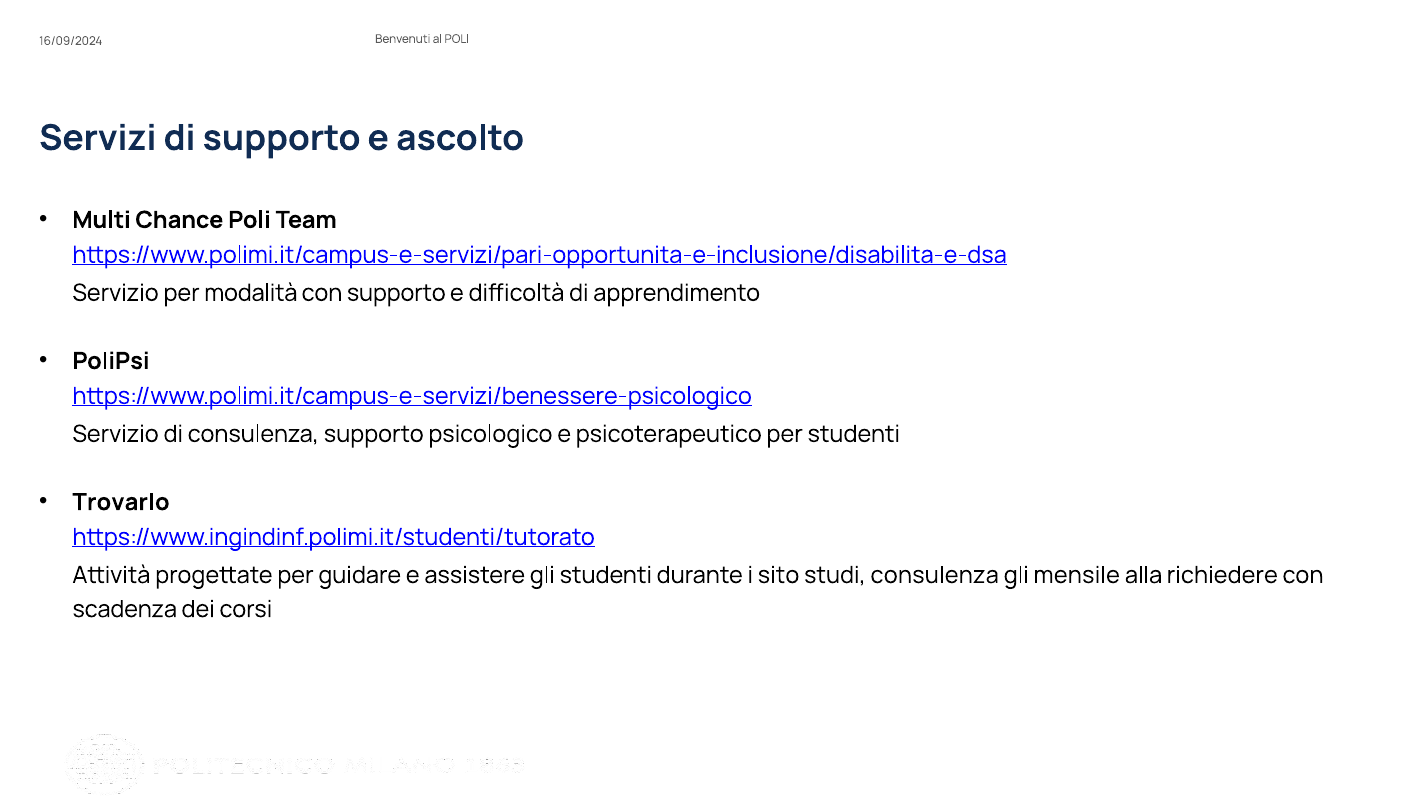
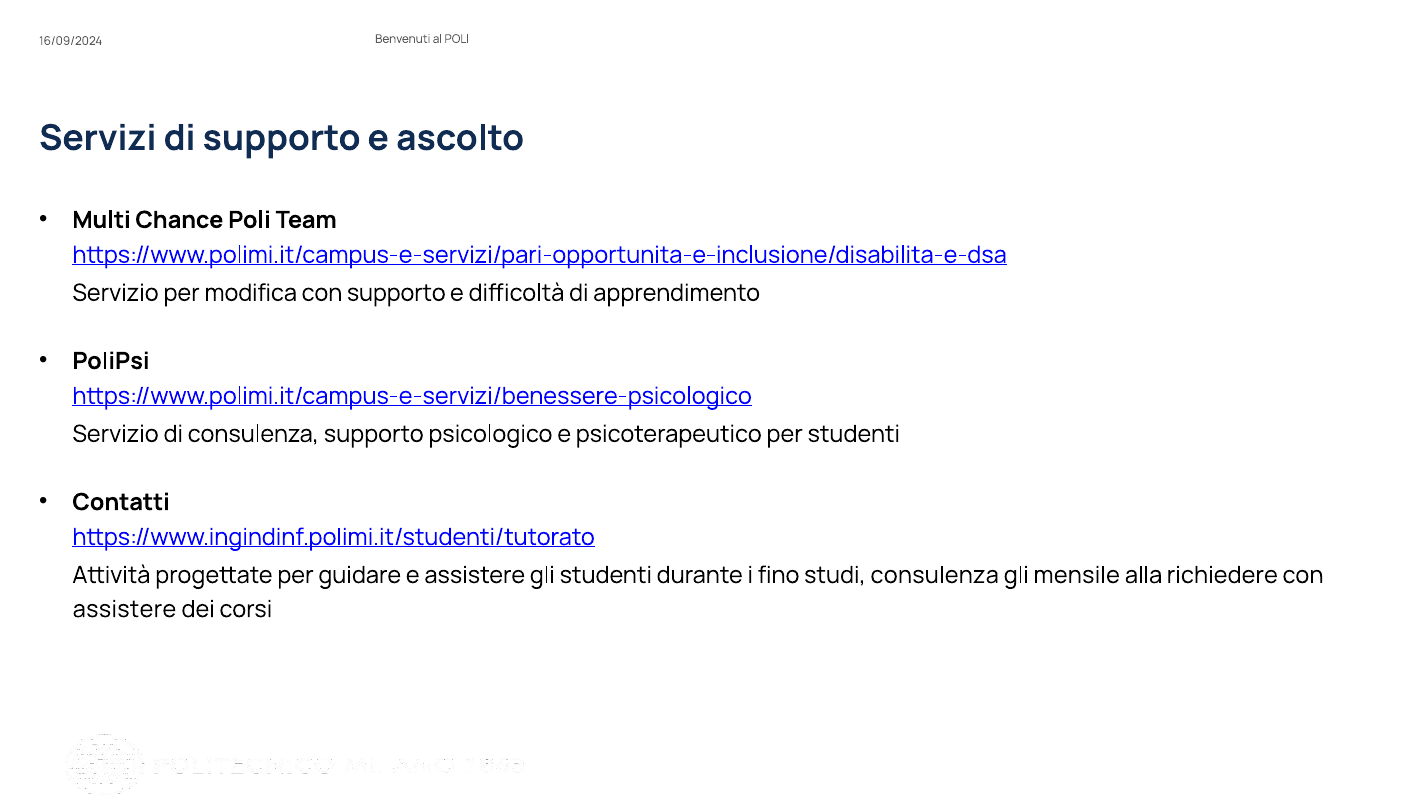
modalità: modalità -> modifica (251, 293)
Trovarlo: Trovarlo -> Contatti (121, 502)
sito: sito -> fino (779, 575)
scadenza: scadenza -> assistere (124, 609)
